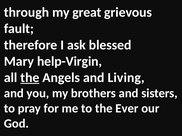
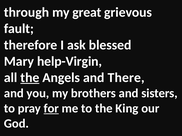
Living: Living -> There (126, 78)
for underline: none -> present (51, 109)
Ever: Ever -> King (127, 109)
